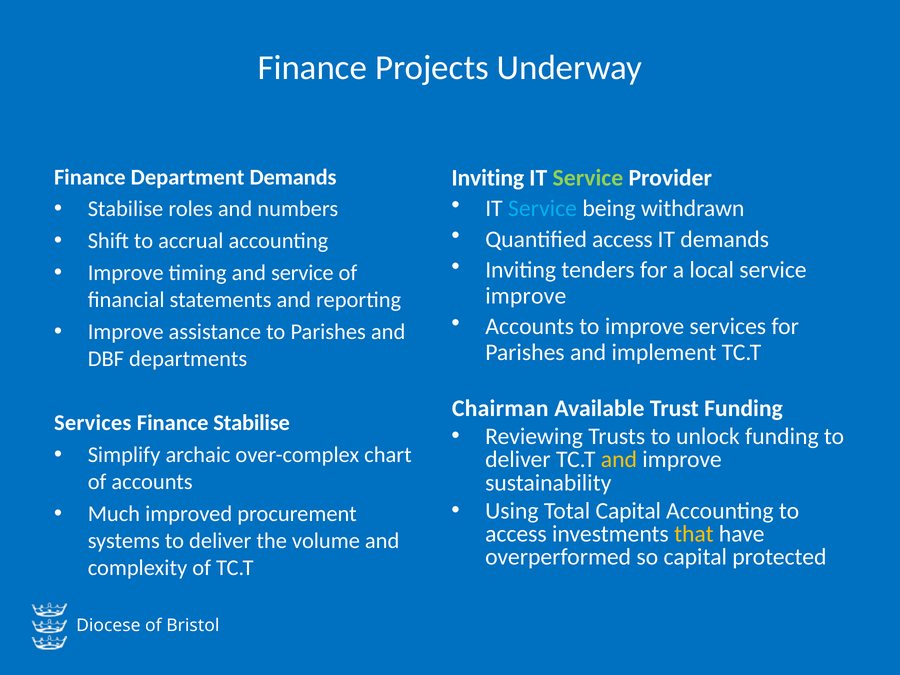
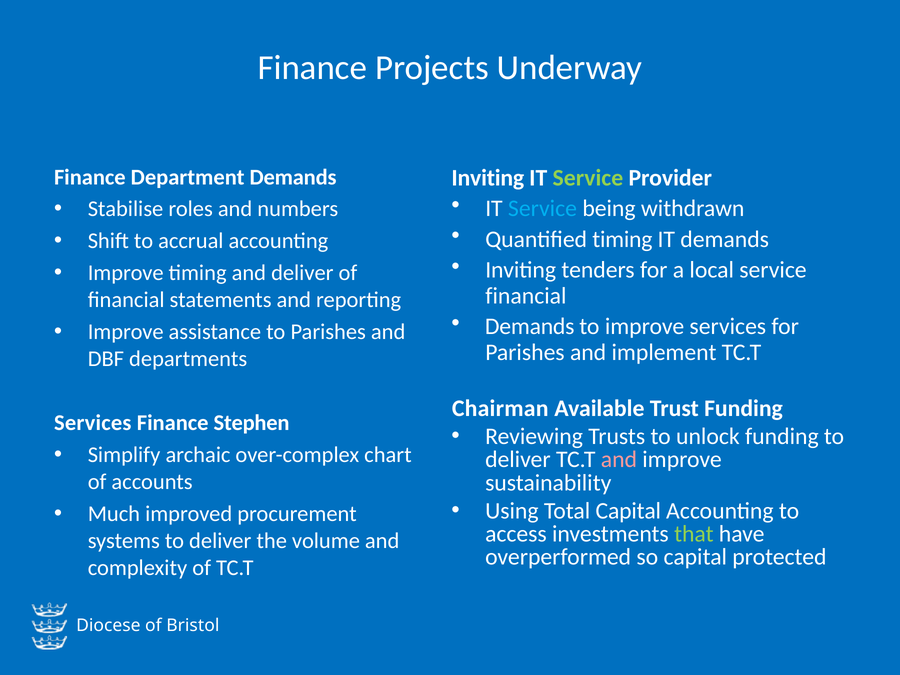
Quantified access: access -> timing (622, 239)
and service: service -> deliver (302, 273)
improve: improve -> financial (526, 296)
Accounts: Accounts -> Demands (530, 327)
Finance Stabilise: Stabilise -> Stephen (252, 423)
and colour: yellow -> pink (619, 460)
that colour: yellow -> light green (694, 534)
